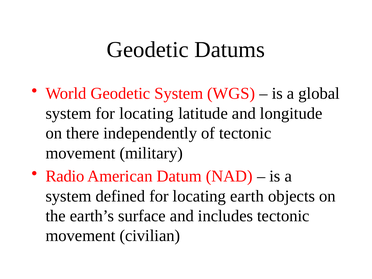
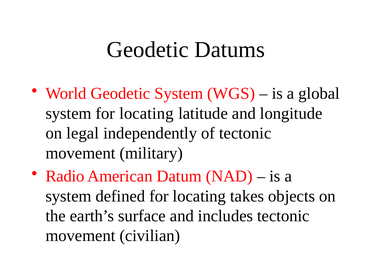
there: there -> legal (83, 133)
earth: earth -> takes (247, 196)
